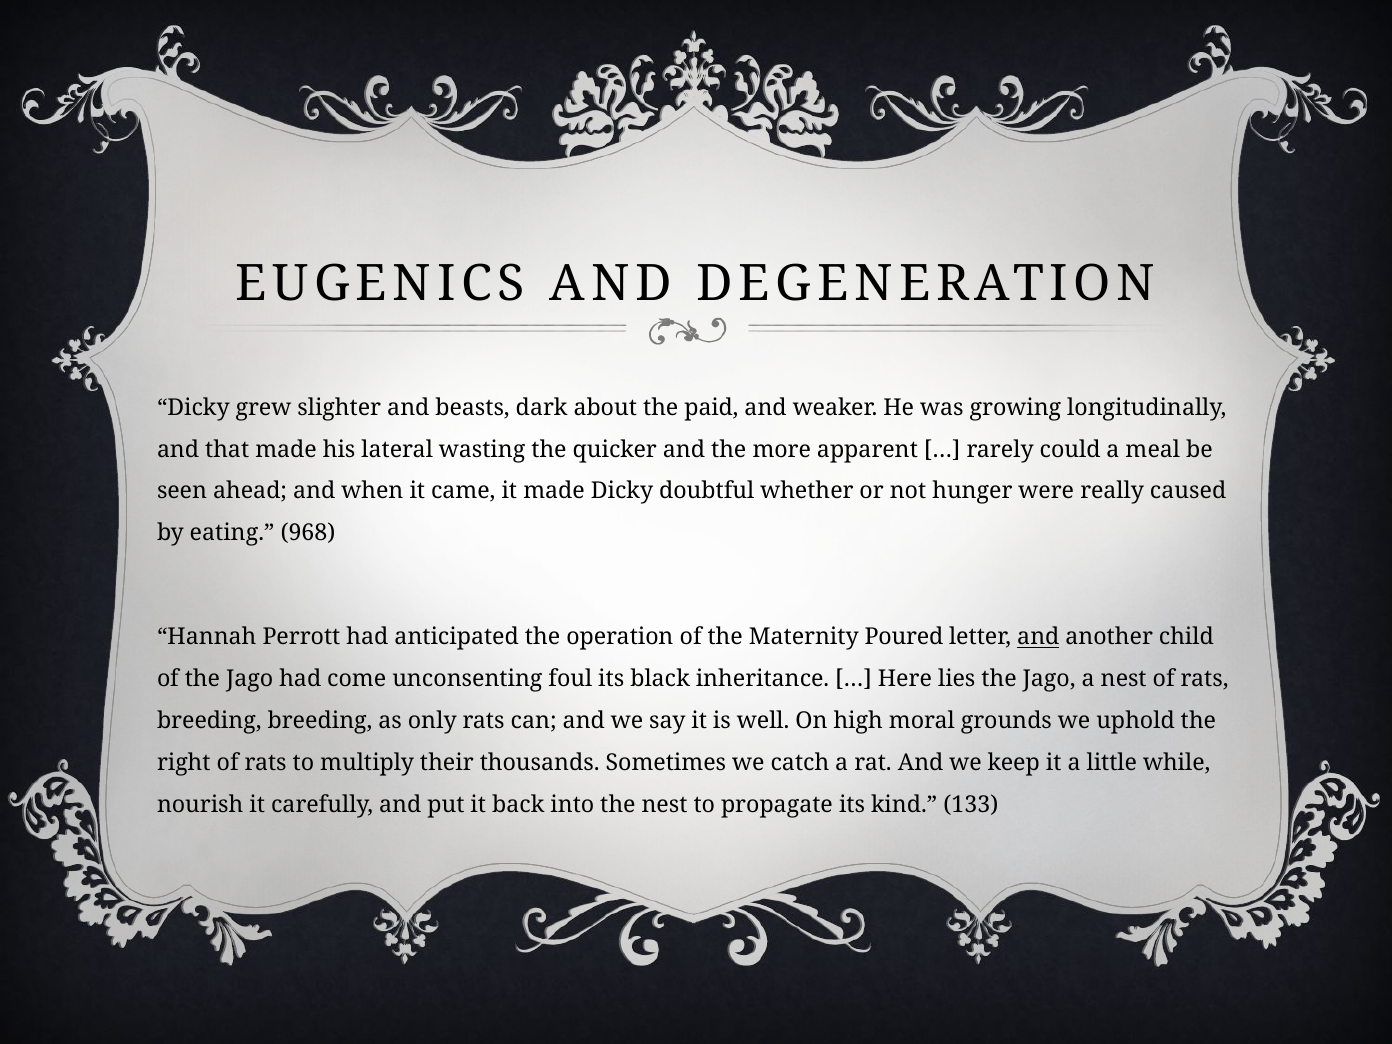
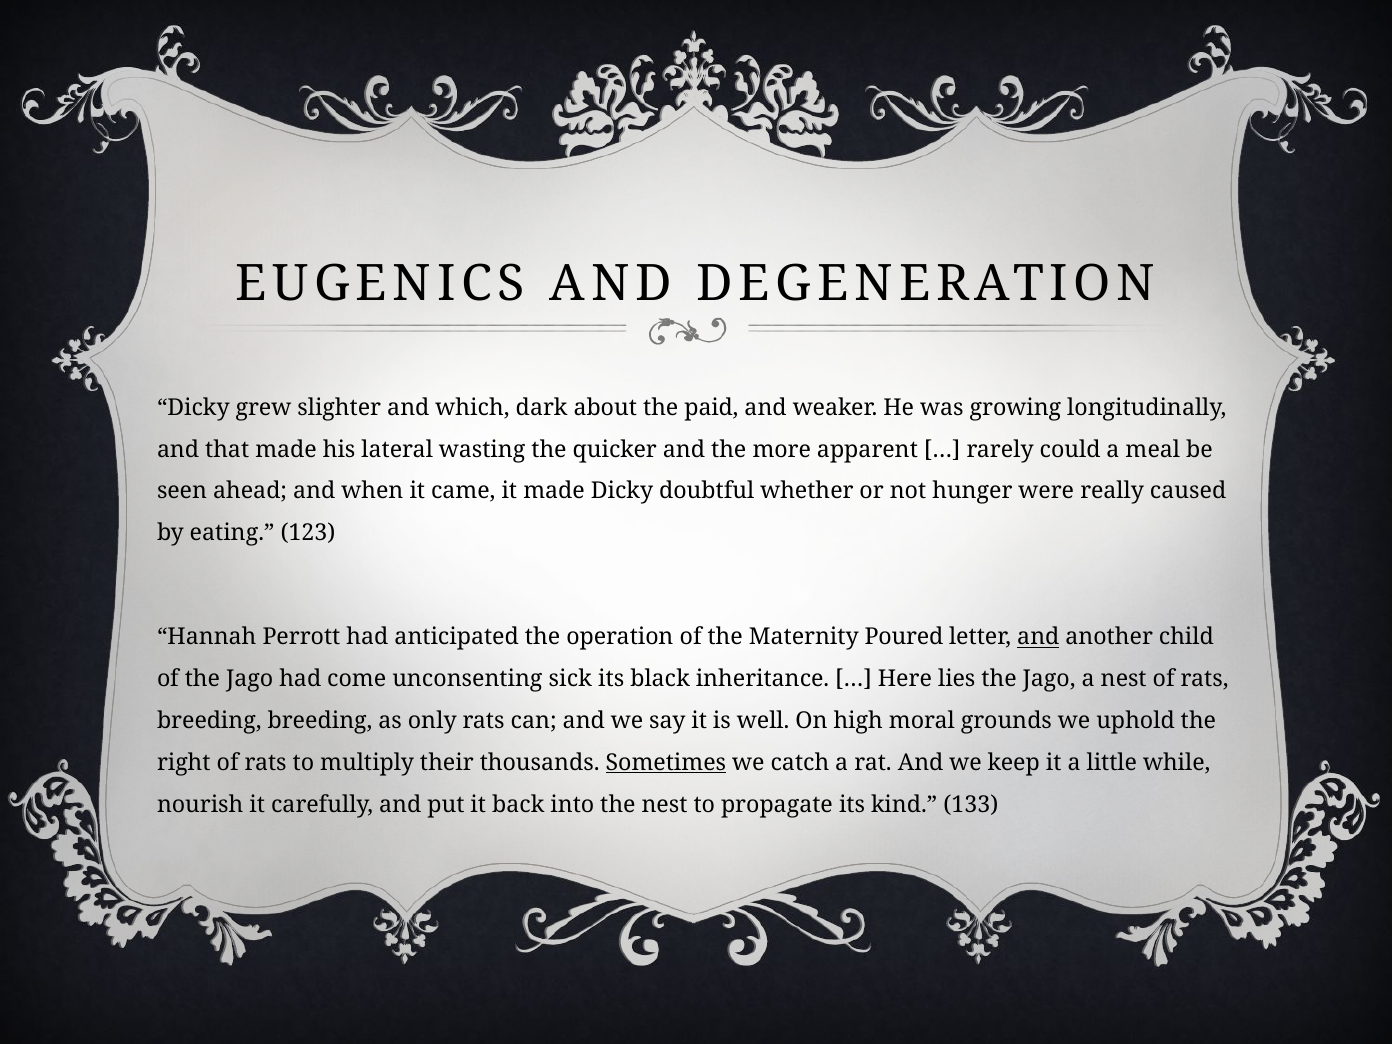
beasts: beasts -> which (472, 408)
968: 968 -> 123 (308, 533)
foul: foul -> sick (570, 679)
Sometimes underline: none -> present (666, 763)
